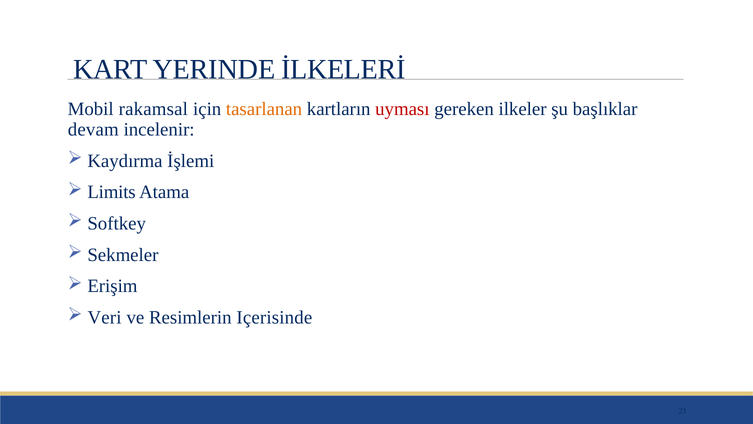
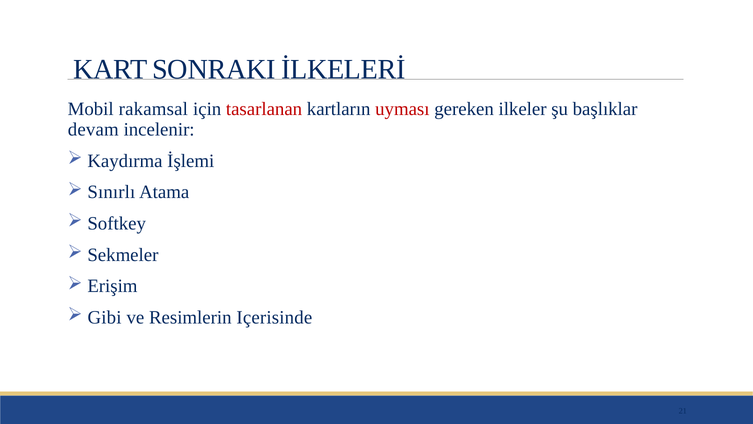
YERINDE: YERINDE -> SONRAKI (214, 69)
tasarlanan colour: orange -> red (264, 109)
Limits: Limits -> Sınırlı (111, 192)
Veri: Veri -> Gibi (105, 317)
